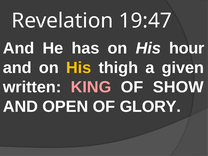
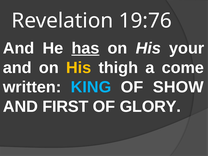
19:47: 19:47 -> 19:76 (145, 21)
has underline: none -> present (85, 48)
hour: hour -> your (187, 48)
given: given -> come (183, 68)
KING colour: pink -> light blue (91, 87)
OPEN: OPEN -> FIRST (65, 107)
